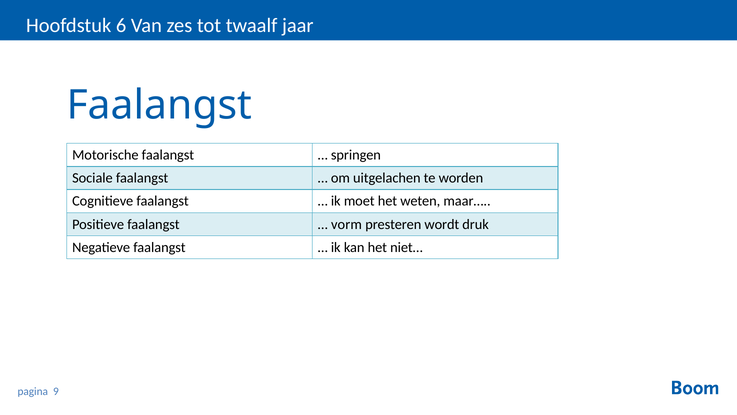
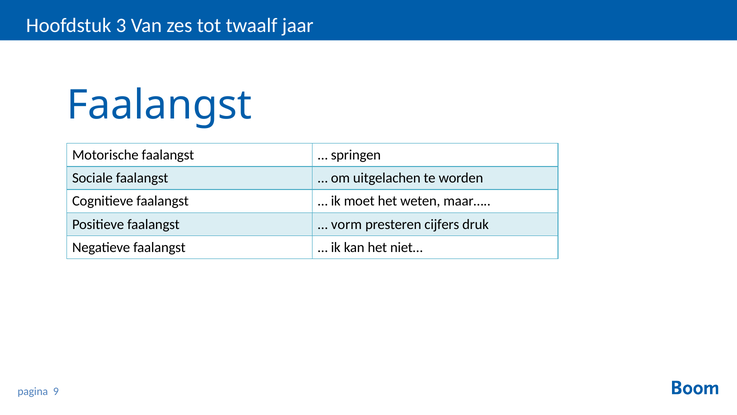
6: 6 -> 3 (121, 26)
wordt: wordt -> cijfers (442, 224)
